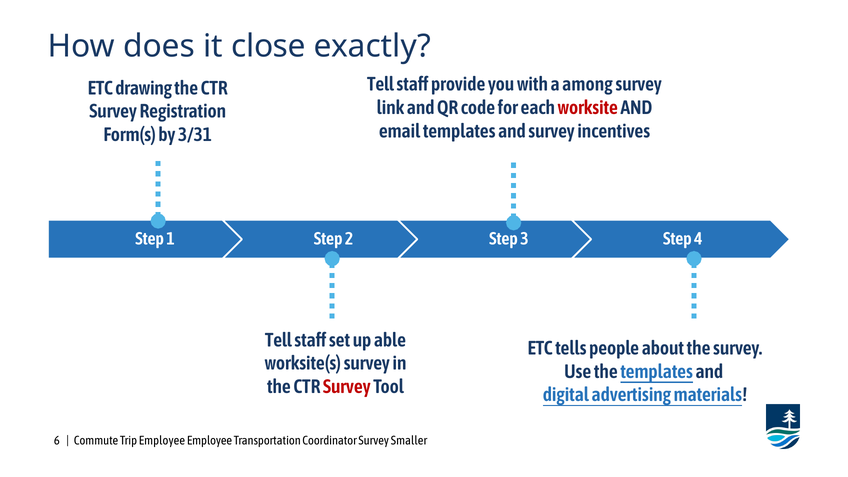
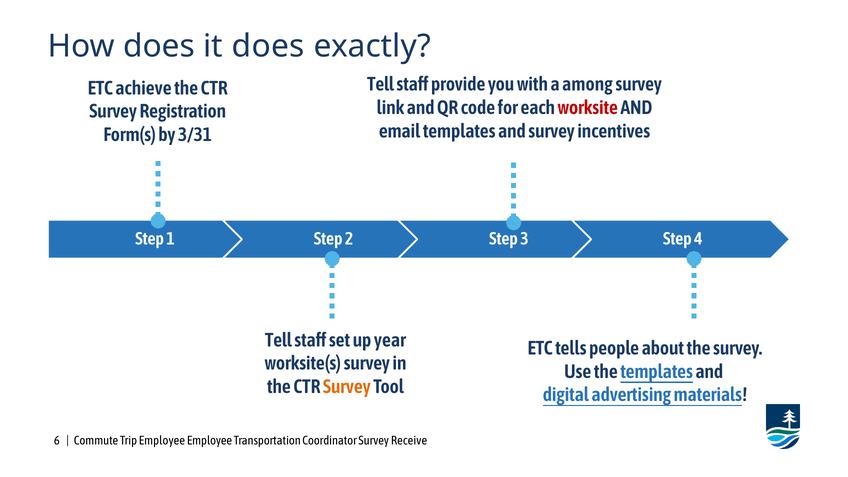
it close: close -> does (268, 46)
drawing: drawing -> achieve (144, 88)
able: able -> year (390, 340)
Survey colour: red -> orange (347, 387)
Smaller: Smaller -> Receive (409, 440)
